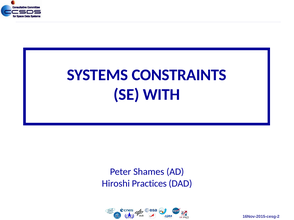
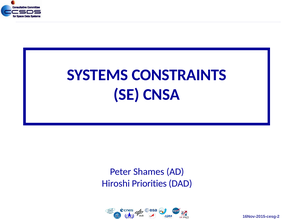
WITH: WITH -> CNSA (161, 95)
Practices: Practices -> Priorities (149, 184)
